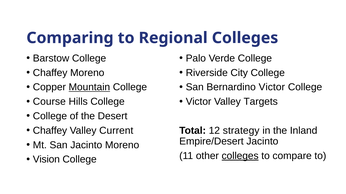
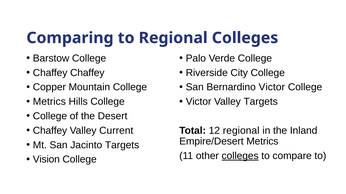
Chaffey Moreno: Moreno -> Chaffey (87, 73)
Mountain underline: present -> none (89, 87)
Course: Course -> Metrics (49, 102)
12 strategy: strategy -> regional (241, 131)
Empire/Desert Jacinto: Jacinto -> Metrics (262, 142)
Jacinto Moreno: Moreno -> Targets (122, 145)
